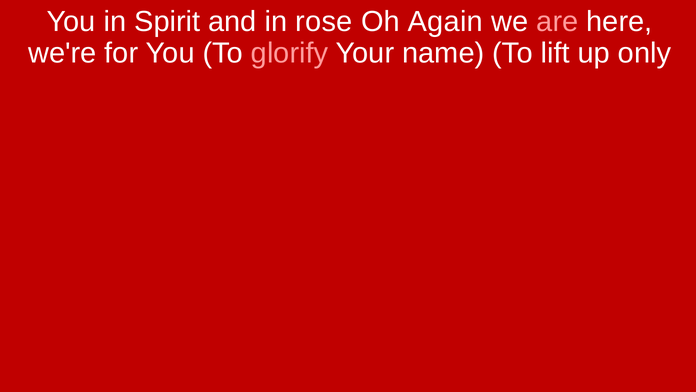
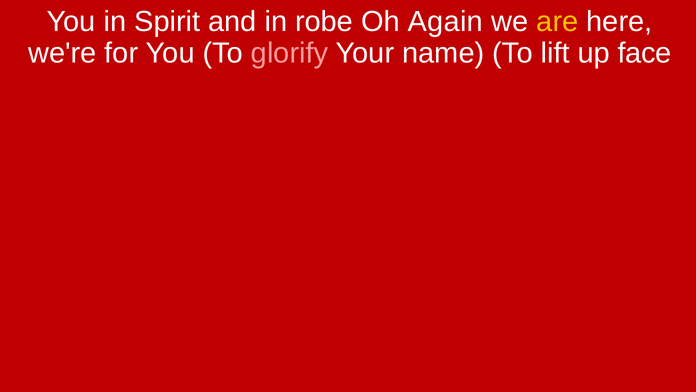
rose: rose -> robe (324, 22)
are colour: pink -> yellow (557, 22)
only: only -> face (645, 53)
